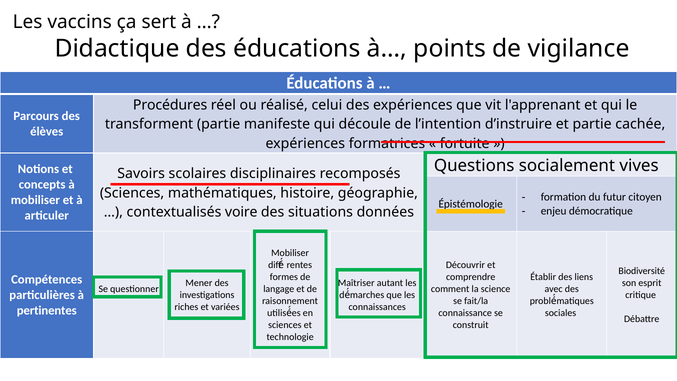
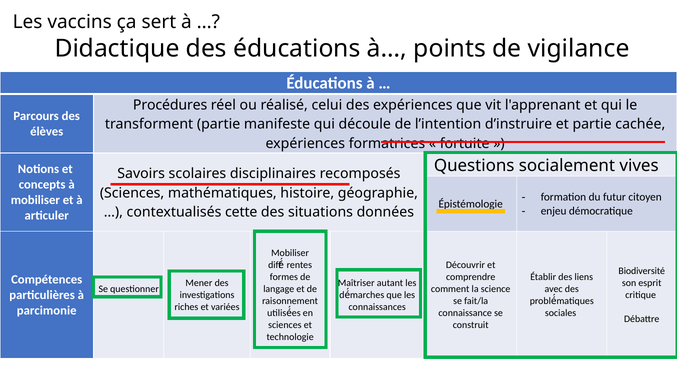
voire: voire -> cette (241, 212)
pertinentes: pertinentes -> parcimonie (47, 310)
